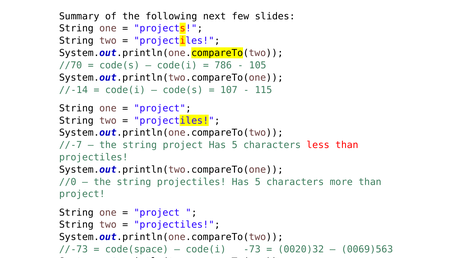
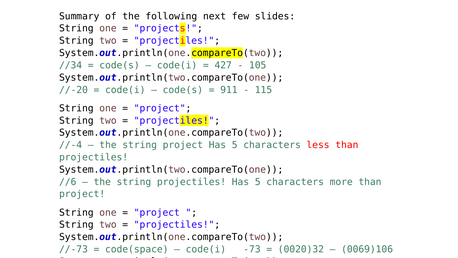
//70: //70 -> //34 (71, 65)
786: 786 -> 427 (223, 65)
//-14: //-14 -> //-20 (73, 90)
107: 107 -> 911 (229, 90)
//-7: //-7 -> //-4 (71, 145)
//0: //0 -> //6 (68, 182)
0069)563: 0069)563 -> 0069)106 (367, 249)
